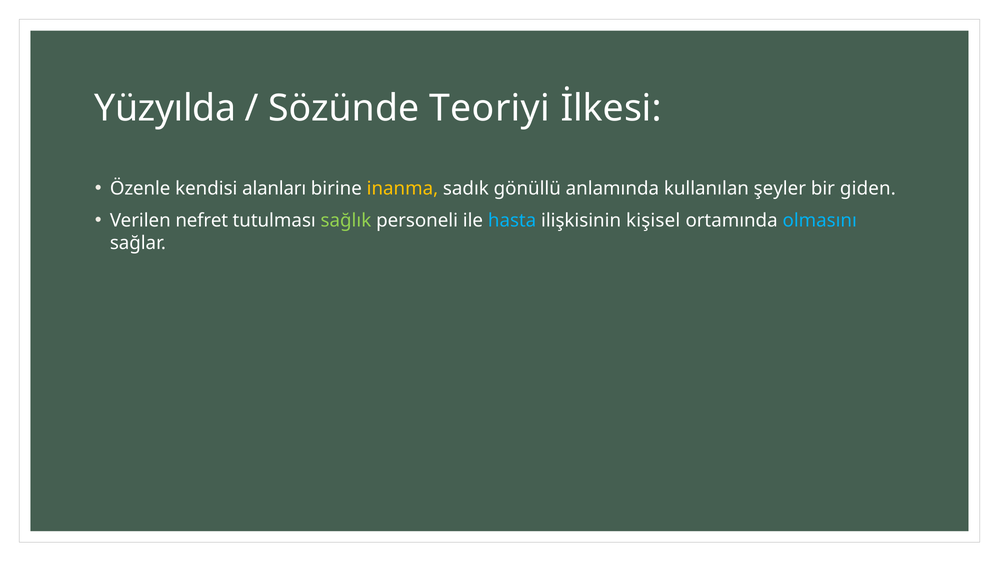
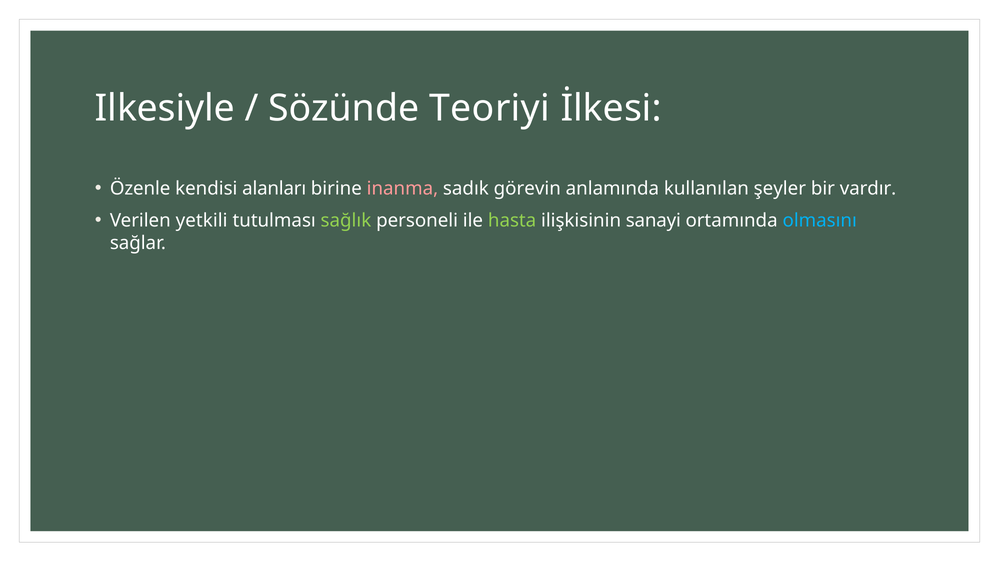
Yüzyılda: Yüzyılda -> Ilkesiyle (165, 109)
inanma colour: yellow -> pink (402, 189)
gönüllü: gönüllü -> görevin (527, 189)
giden: giden -> vardır (868, 189)
nefret: nefret -> yetkili (202, 220)
hasta colour: light blue -> light green (512, 220)
kişisel: kişisel -> sanayi (653, 220)
